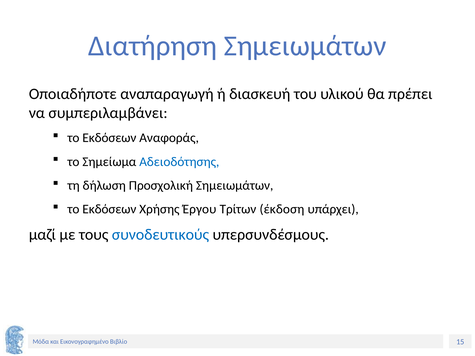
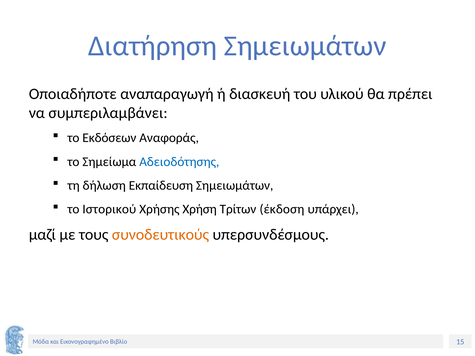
Προσχολική: Προσχολική -> Εκπαίδευση (161, 186)
Εκδόσεων: Εκδόσεων -> Ιστορικού (109, 209)
Έργου: Έργου -> Χρήση (200, 209)
συνοδευτικούς colour: blue -> orange (160, 235)
